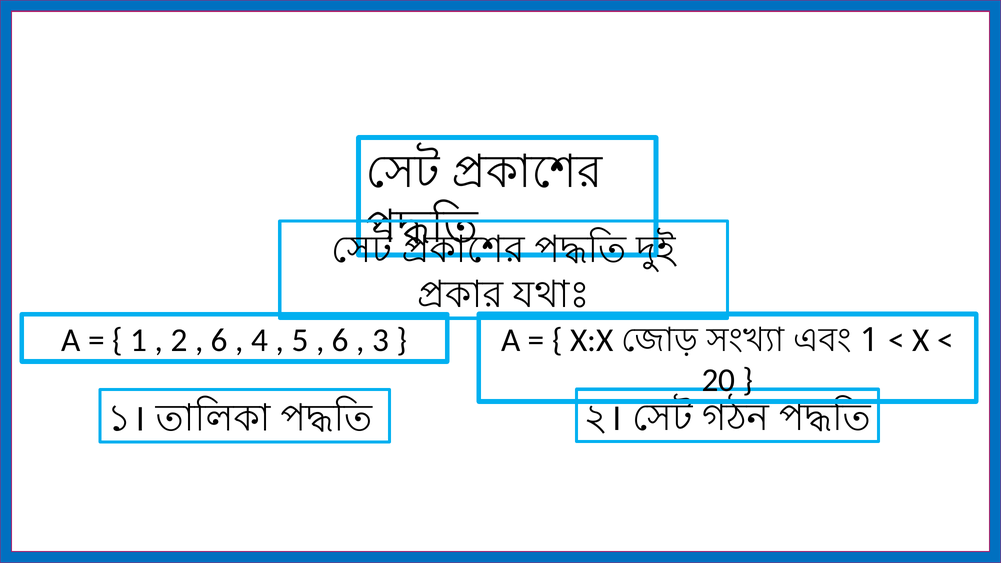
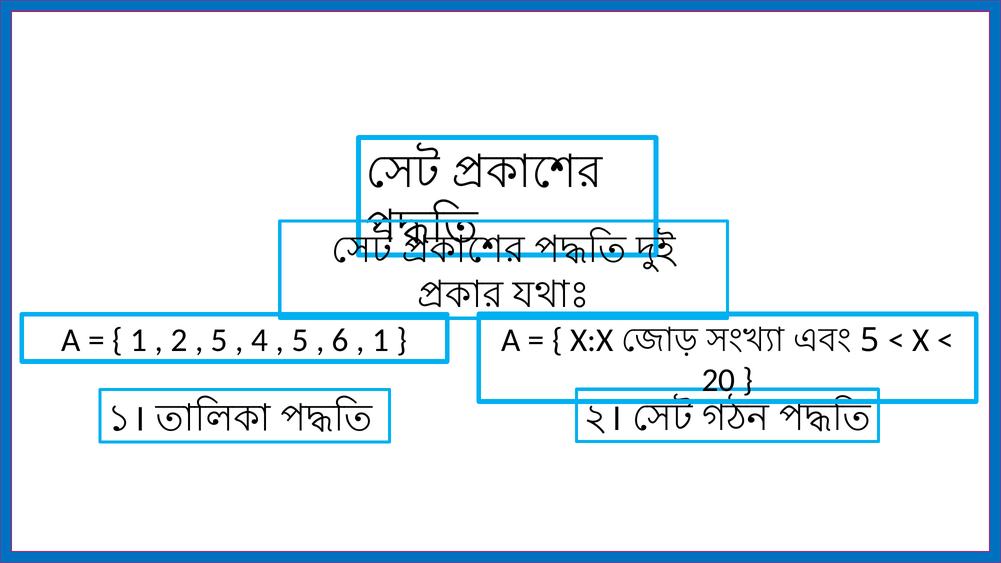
6: 6 -> 5 (219, 340)
3: 3 -> 1 (381, 340)
1: 1 -> 5 (870, 340)
